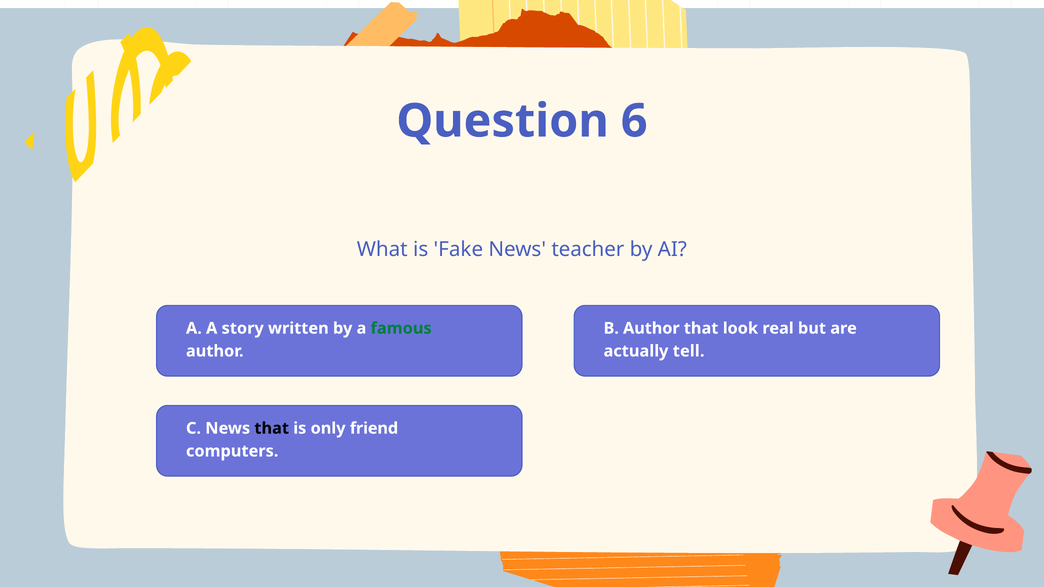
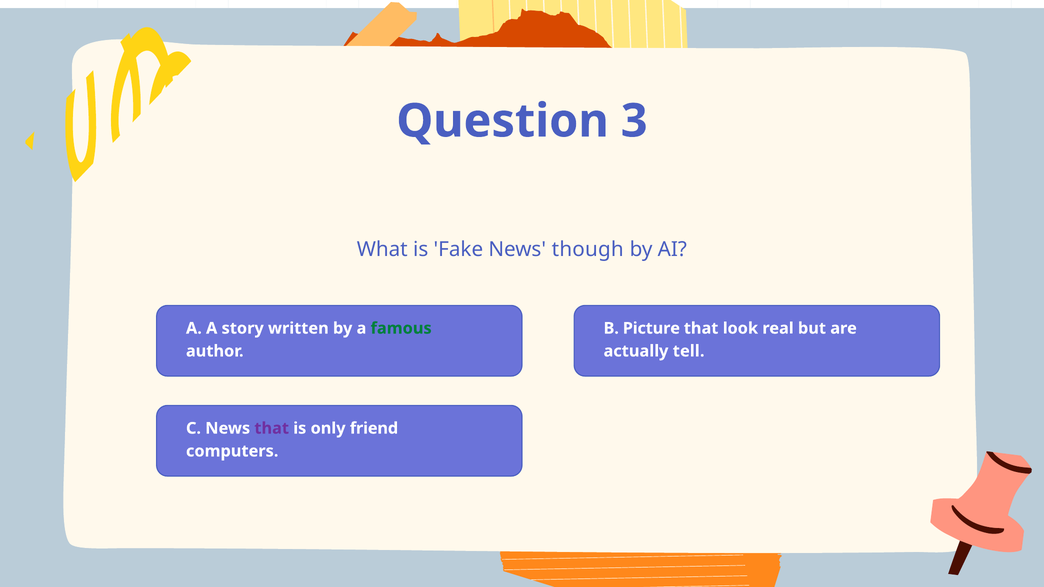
6: 6 -> 3 (634, 121)
teacher: teacher -> though (588, 250)
B Author: Author -> Picture (651, 328)
that colour: black -> purple (272, 428)
